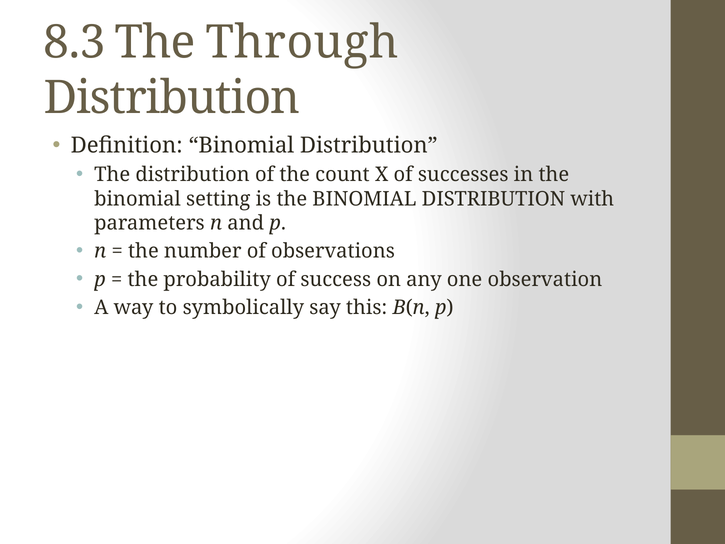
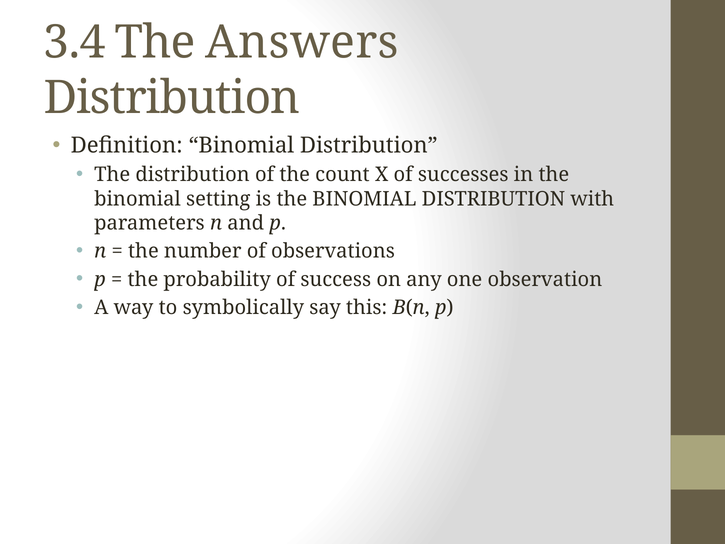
8.3: 8.3 -> 3.4 (74, 43)
Through: Through -> Answers (302, 43)
